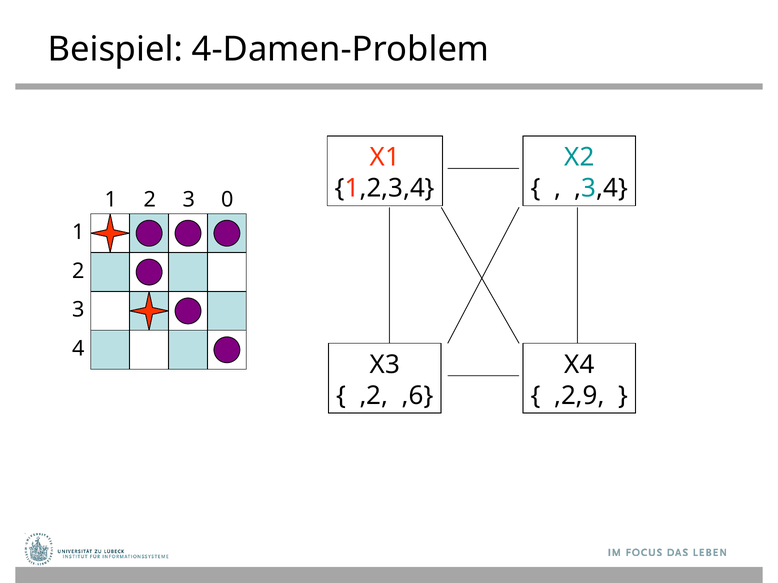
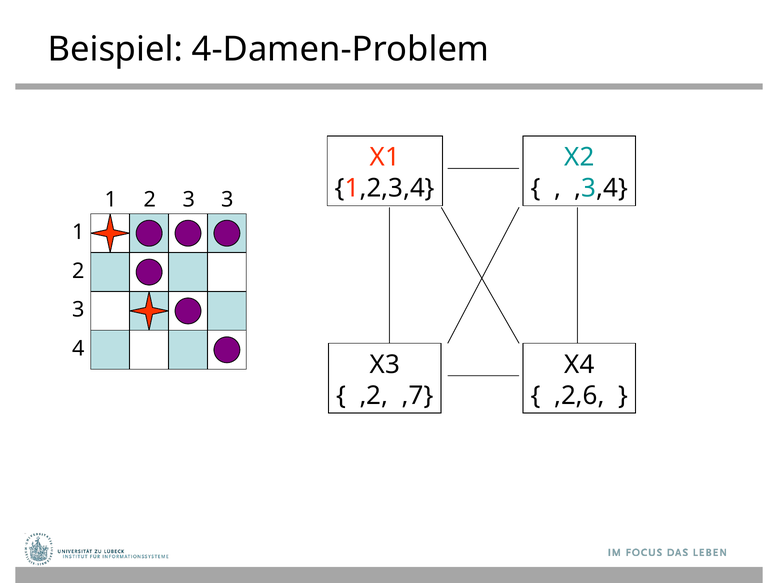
2 0: 0 -> 3 (228, 200)
,6: ,6 -> ,7 (418, 396)
,2,9: ,2,9 -> ,2,6 (579, 396)
